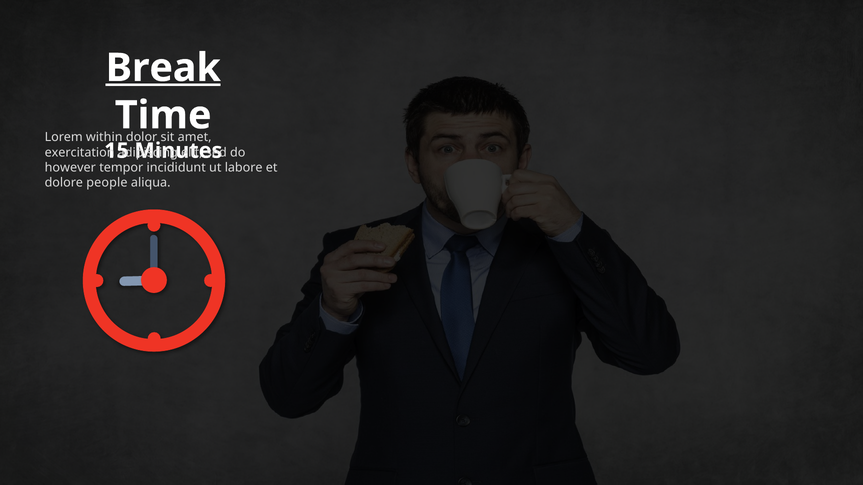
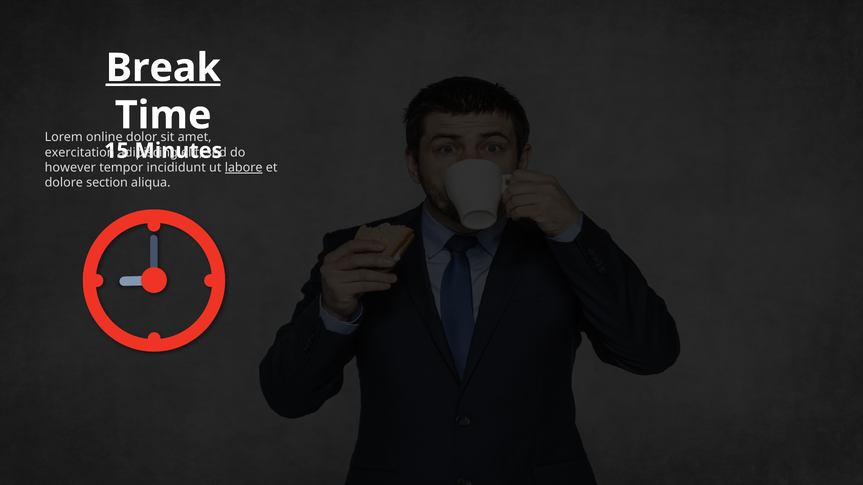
within: within -> online (104, 137)
labore underline: none -> present (244, 168)
people: people -> section (107, 183)
